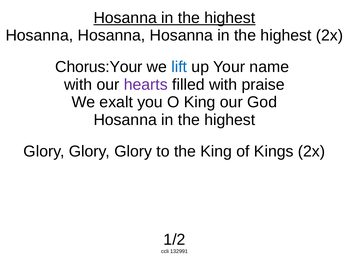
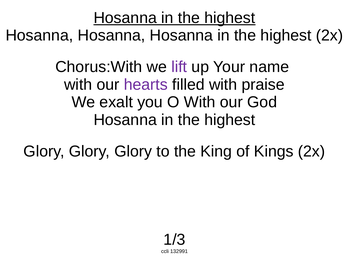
Chorus:Your: Chorus:Your -> Chorus:With (99, 67)
lift colour: blue -> purple (179, 67)
O King: King -> With (200, 102)
1/2: 1/2 -> 1/3 (174, 240)
